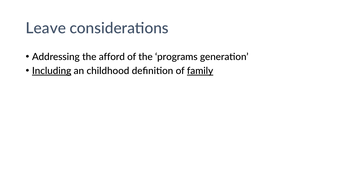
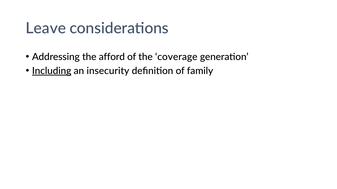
programs: programs -> coverage (176, 57)
childhood: childhood -> insecurity (108, 71)
family underline: present -> none (200, 71)
